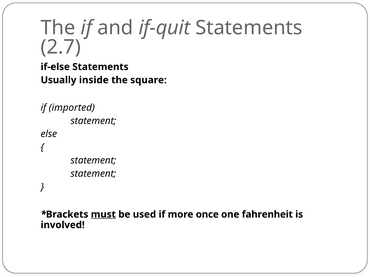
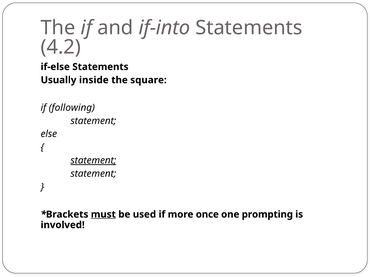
if-quit: if-quit -> if-into (164, 28)
2.7: 2.7 -> 4.2 (61, 47)
imported: imported -> following (72, 108)
statement underline: none -> present (93, 161)
fahrenheit: fahrenheit -> prompting (267, 215)
